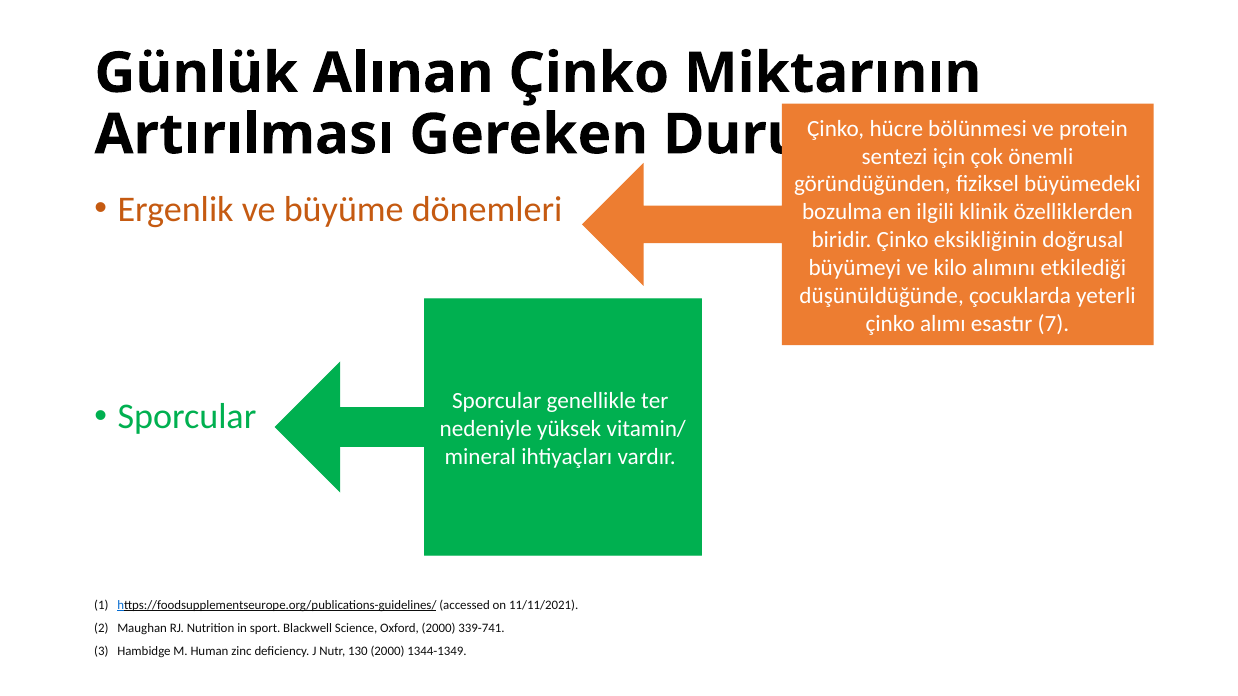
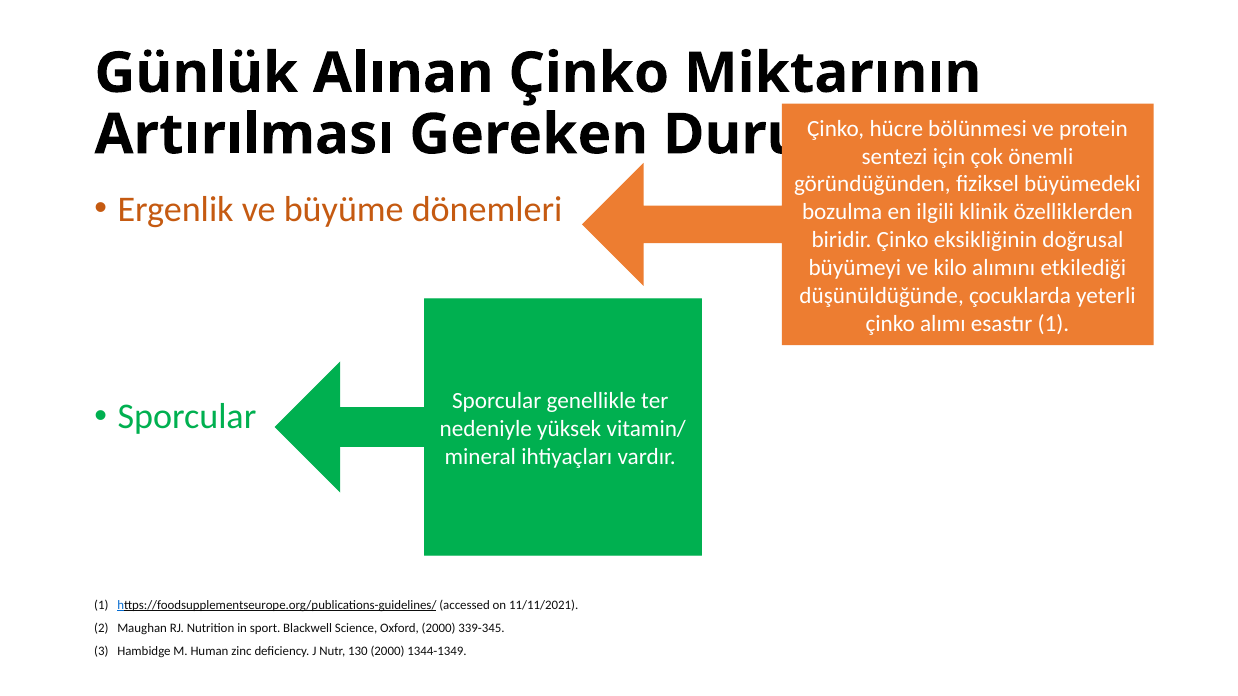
esastır 7: 7 -> 1 (1053, 324)
339-741: 339-741 -> 339-345 (482, 629)
